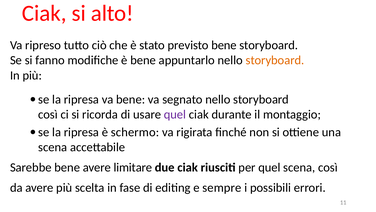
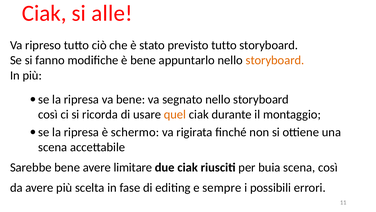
alto: alto -> alle (112, 13)
previsto bene: bene -> tutto (224, 45)
quel colour: purple -> orange (175, 114)
per quel: quel -> buia (269, 167)
